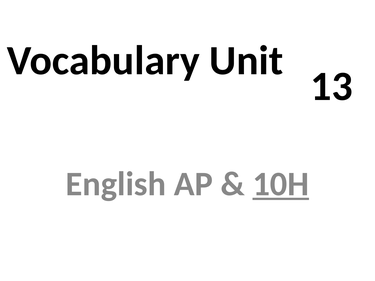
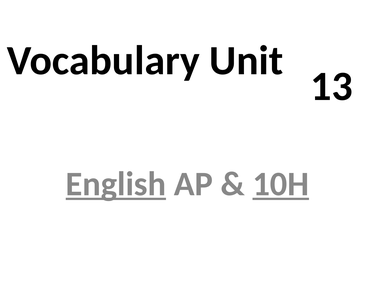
English underline: none -> present (116, 184)
